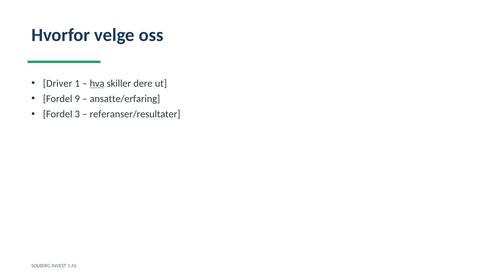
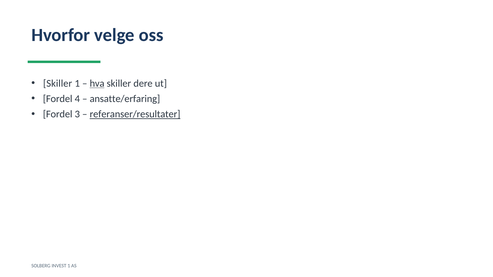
Driver: Driver -> Skiller (58, 83)
9: 9 -> 4 (77, 99)
referanser/resultater underline: none -> present (135, 114)
